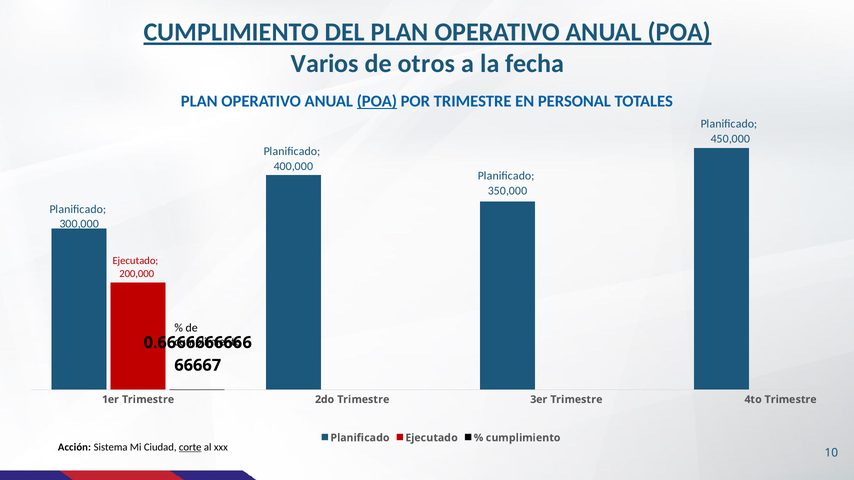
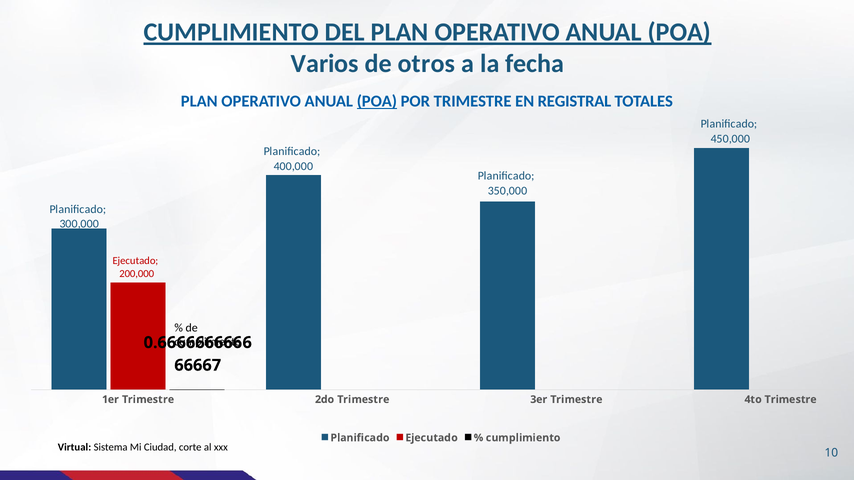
PERSONAL: PERSONAL -> REGISTRAL (574, 101)
Acción: Acción -> Virtual (75, 448)
corte underline: present -> none (190, 448)
